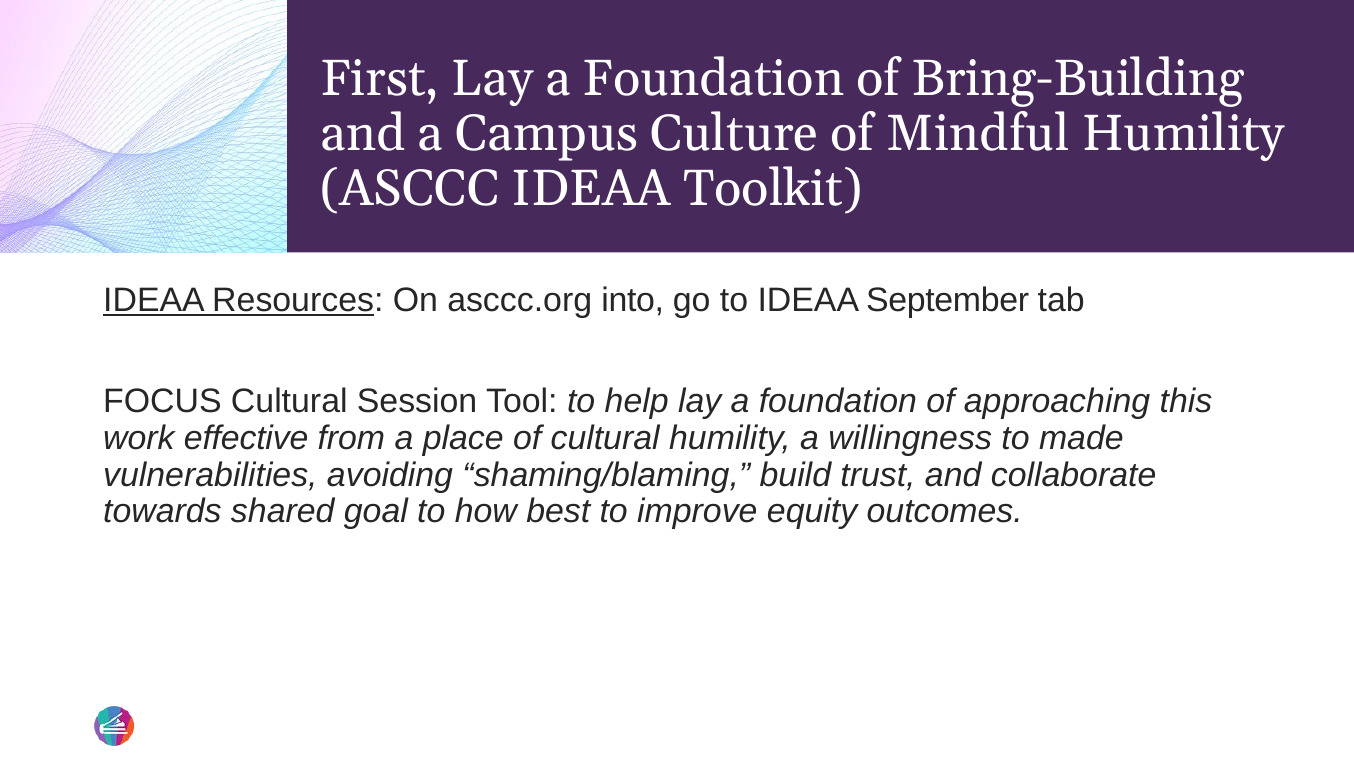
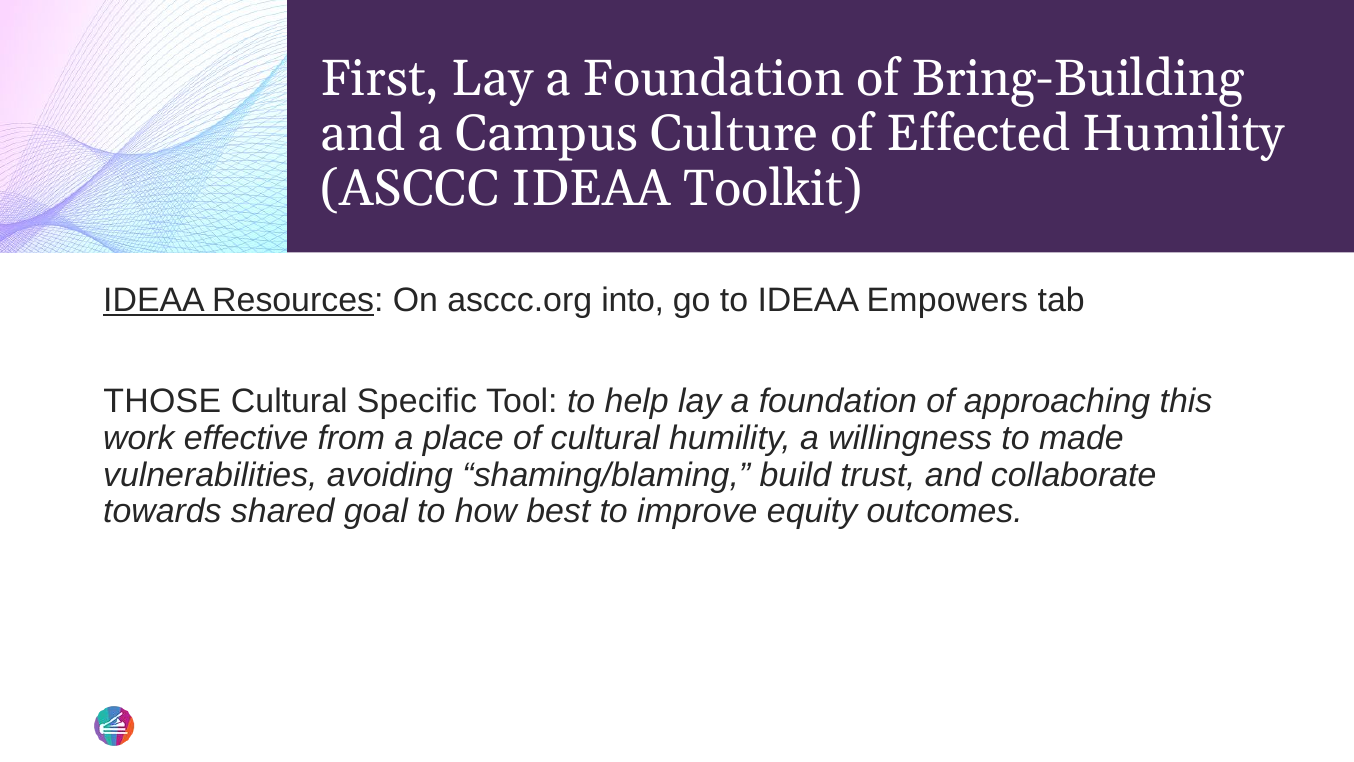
Mindful: Mindful -> Effected (979, 134)
September: September -> Empowers (947, 300)
FOCUS: FOCUS -> THOSE (162, 402)
Session: Session -> Specific (417, 402)
